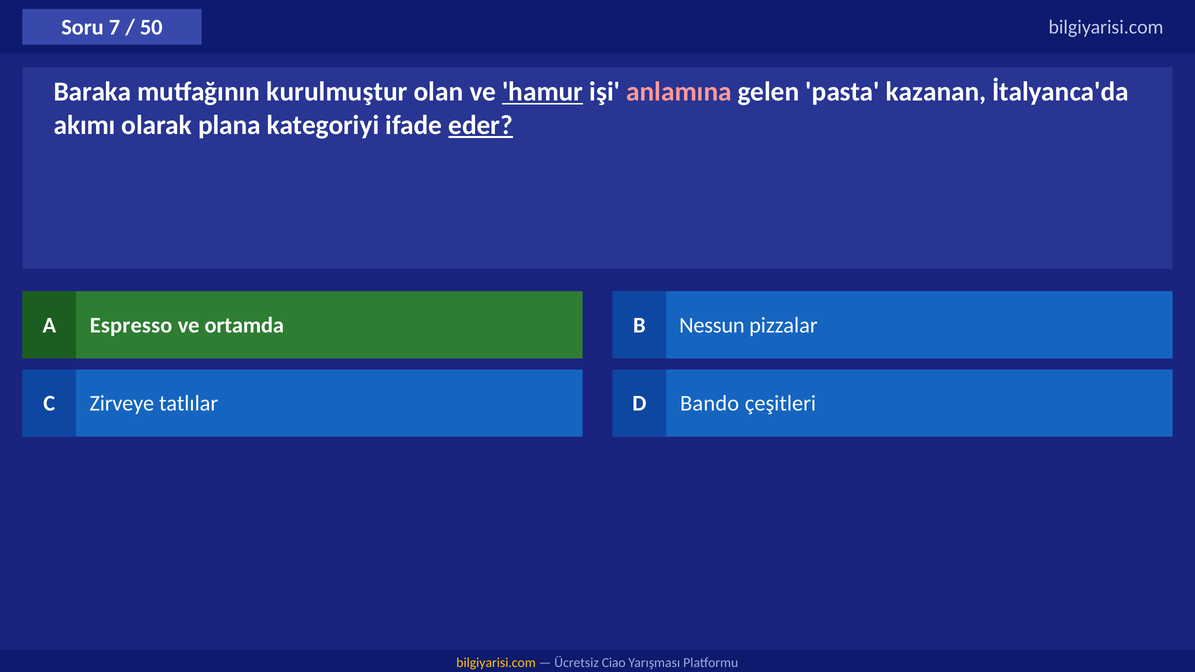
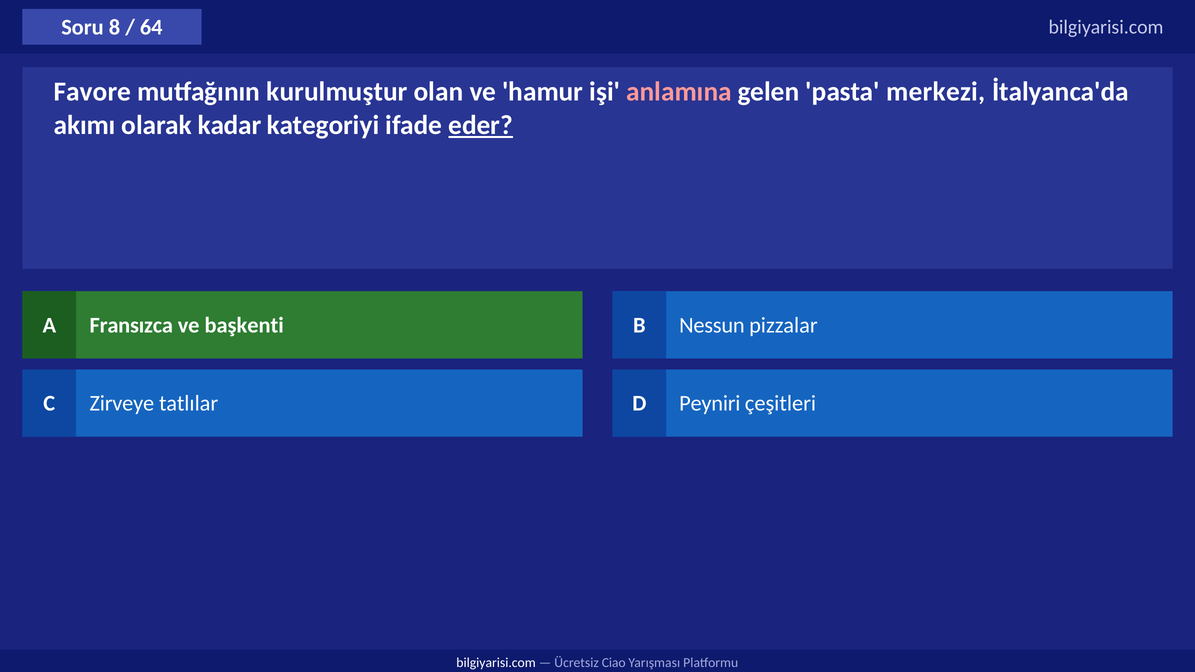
7: 7 -> 8 (115, 27)
50: 50 -> 64 (151, 27)
Baraka: Baraka -> Favore (92, 92)
hamur underline: present -> none (543, 92)
kazanan: kazanan -> merkezi (936, 92)
plana: plana -> kadar (230, 125)
Espresso: Espresso -> Fransızca (131, 325)
ortamda: ortamda -> başkenti (244, 325)
Bando: Bando -> Peyniri (710, 404)
bilgiyarisi.com colour: yellow -> white (496, 663)
